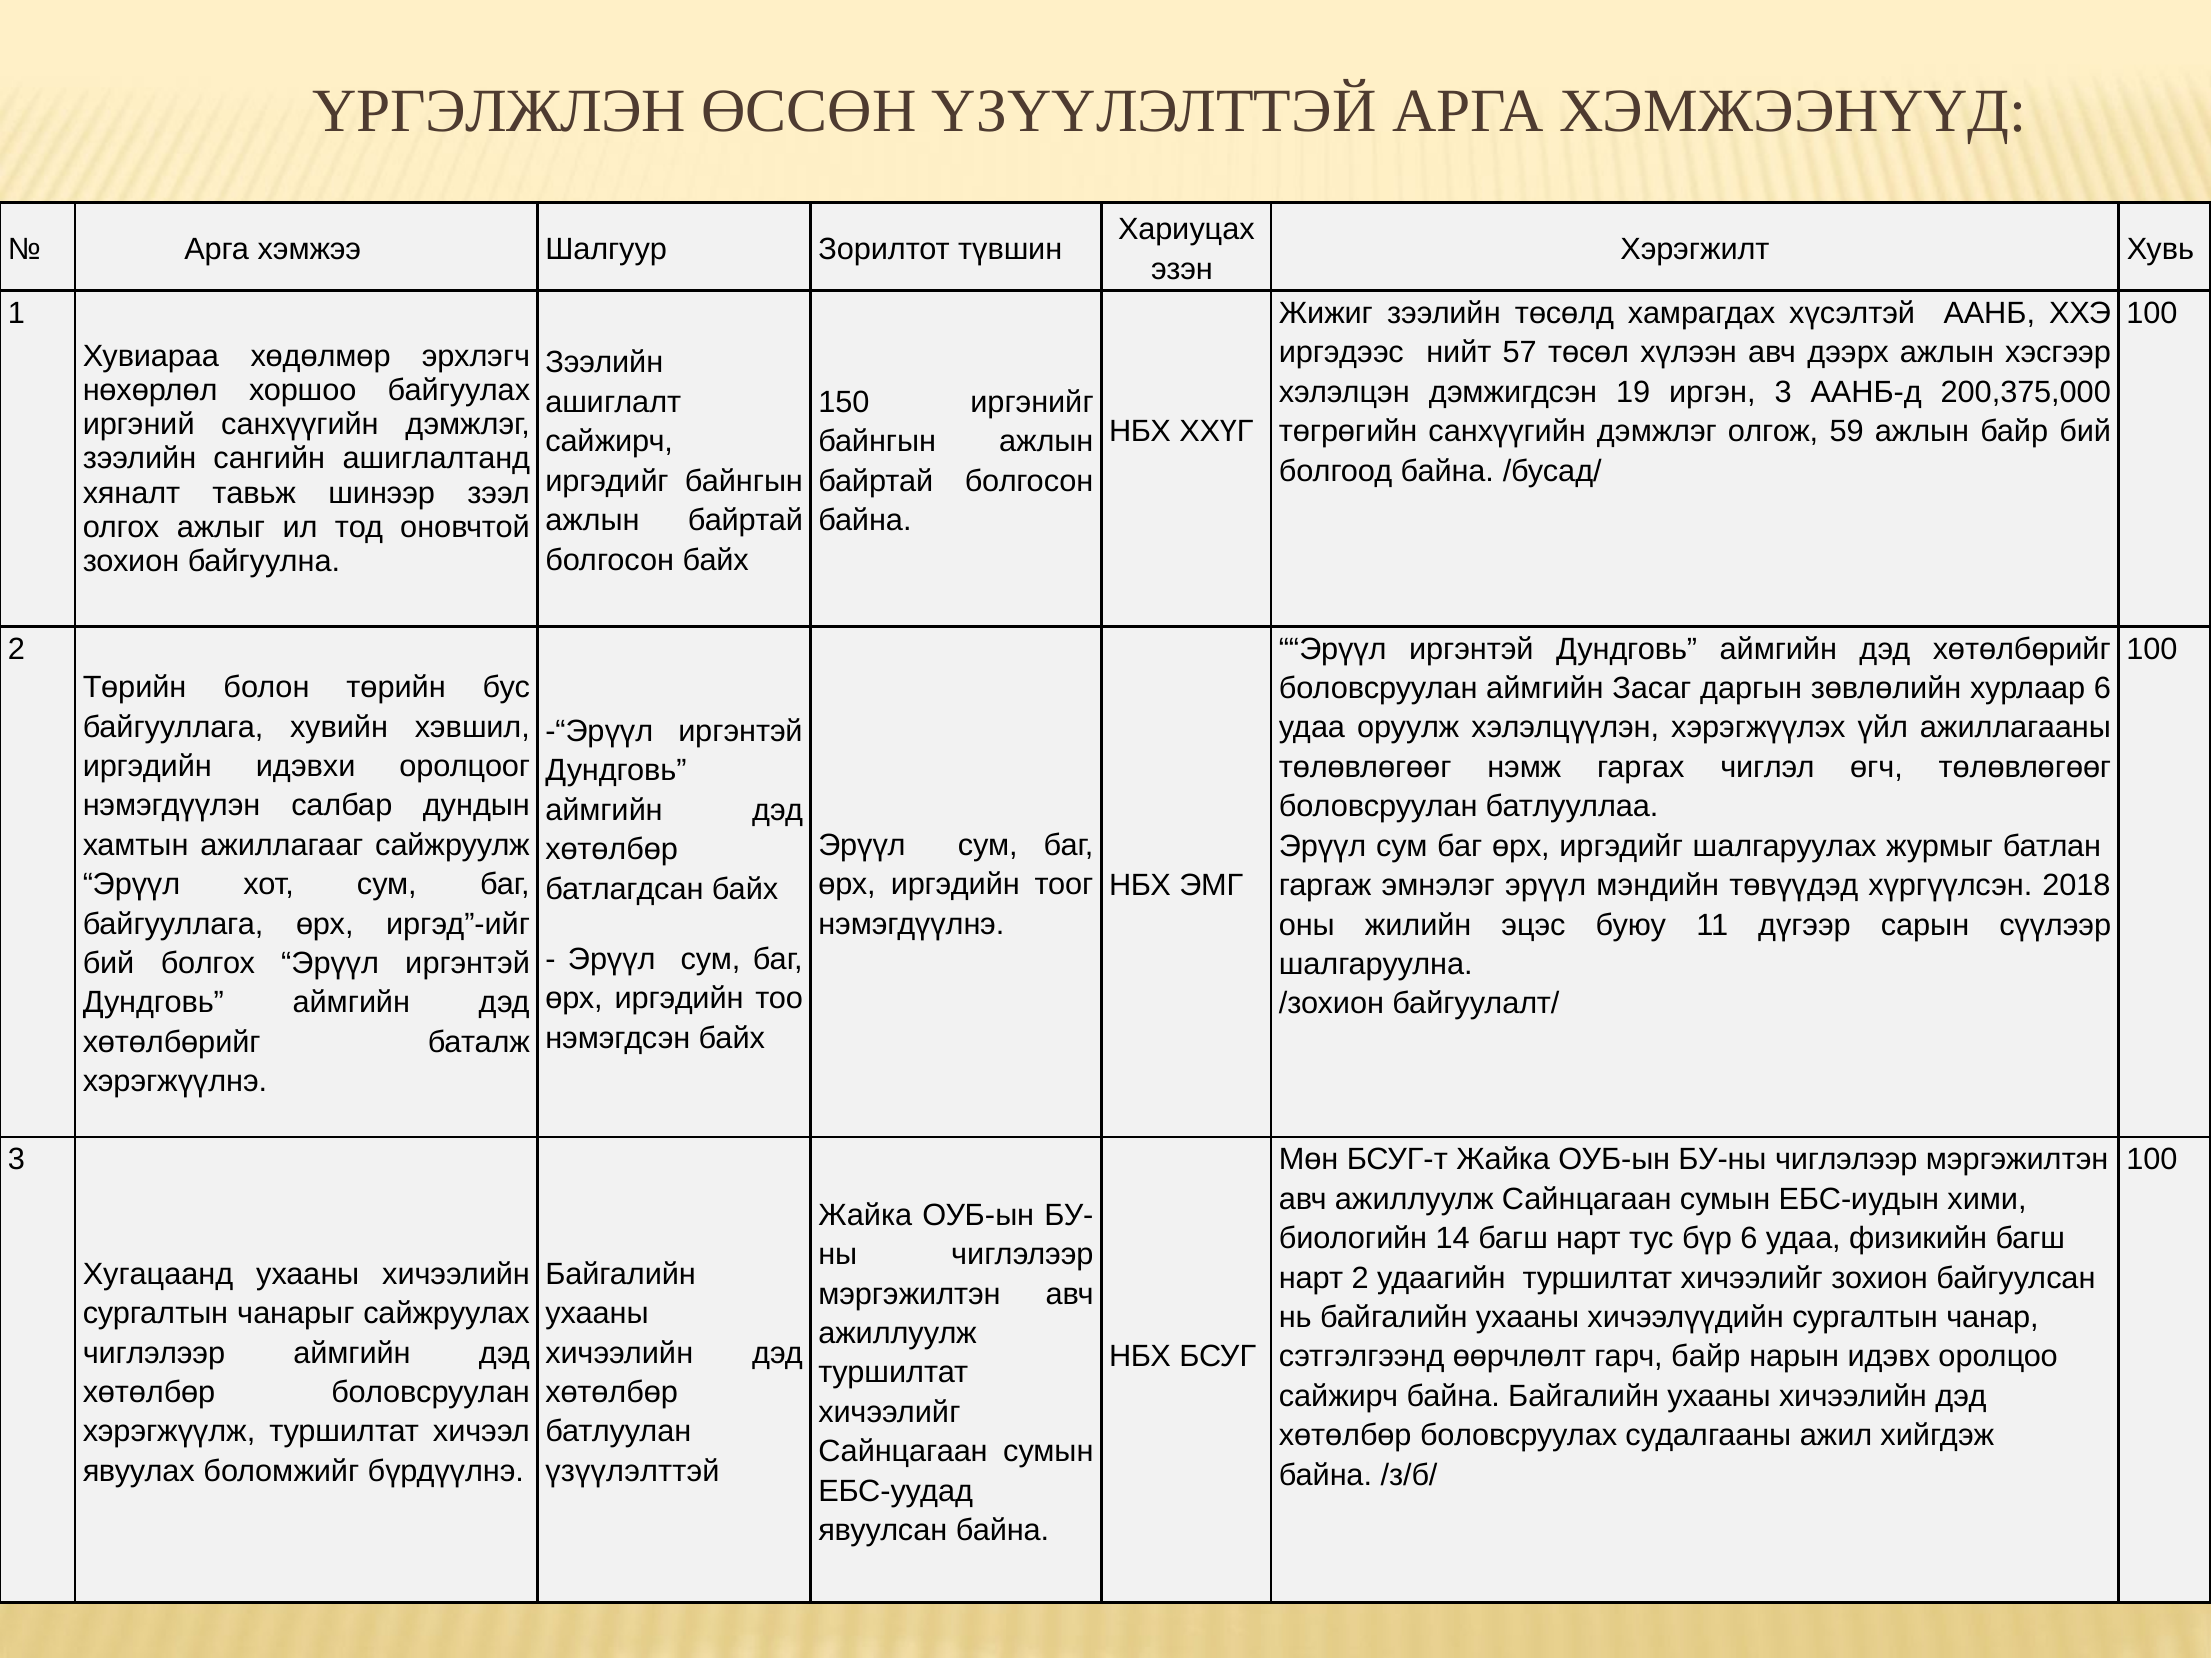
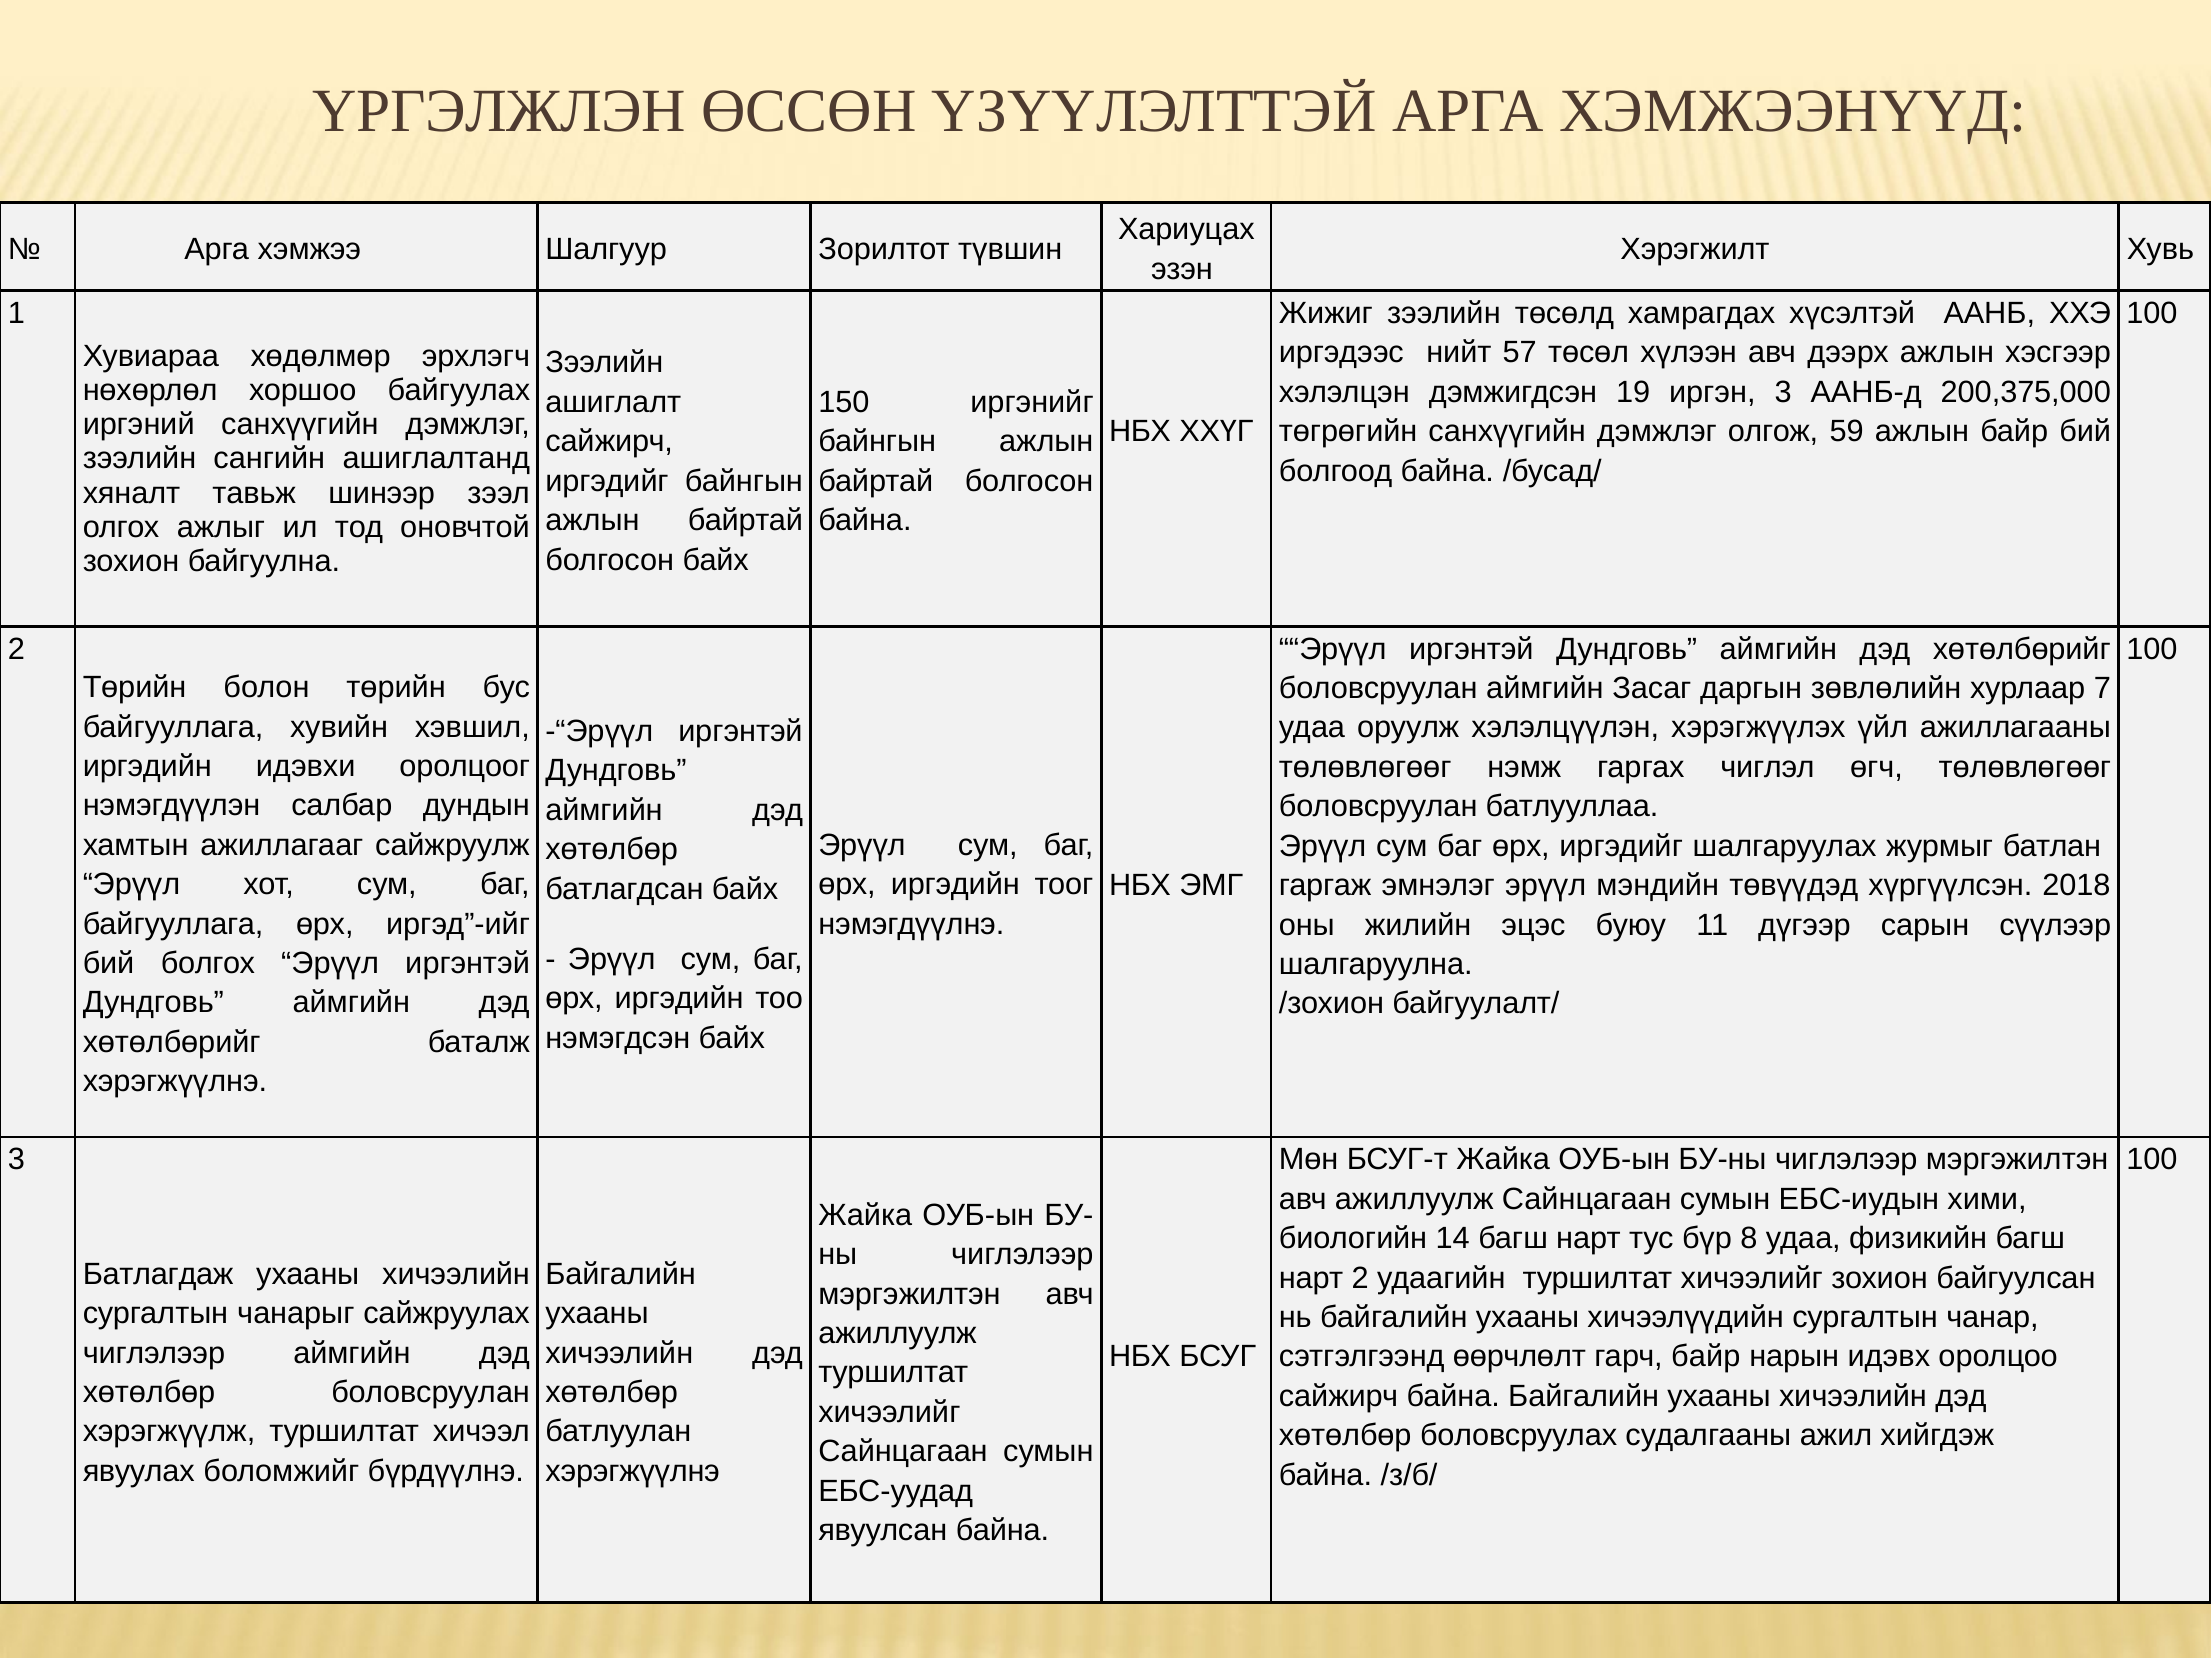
хурлаар 6: 6 -> 7 (2102, 689)
бүр 6: 6 -> 8 (1749, 1239)
Хугацаанд: Хугацаанд -> Батлагдаж (158, 1274)
үзүүлэлттэй: үзүүлэлттэй -> хэрэгжүүлнэ (633, 1471)
